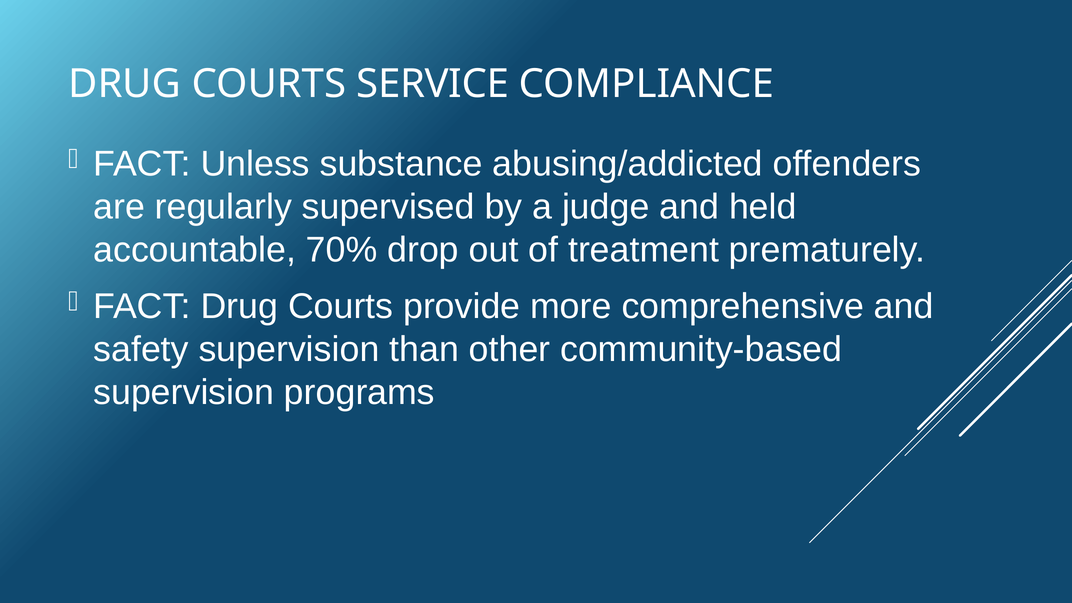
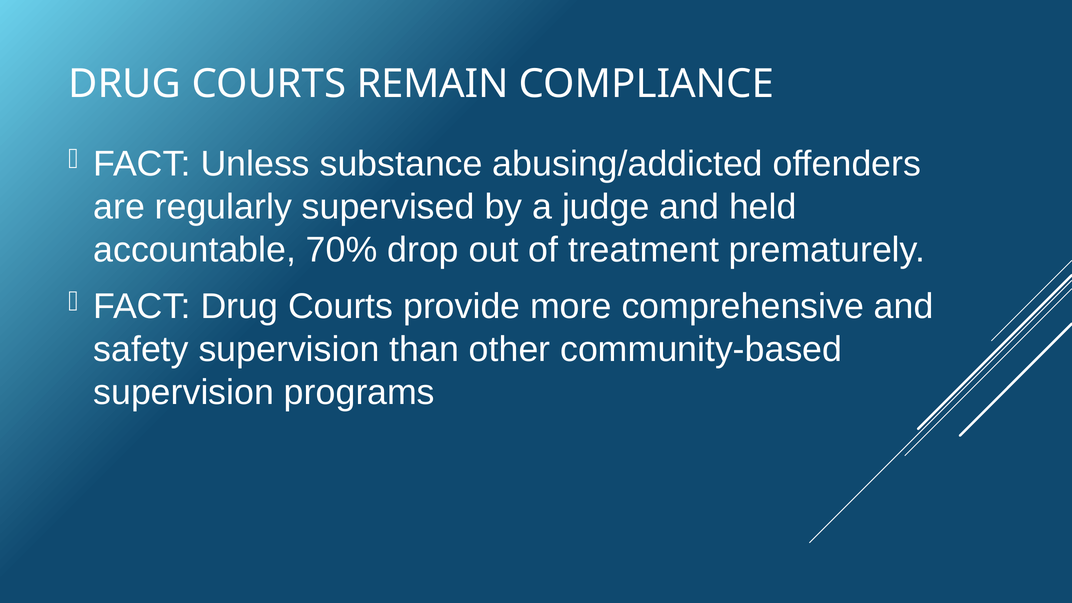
SERVICE: SERVICE -> REMAIN (433, 84)
